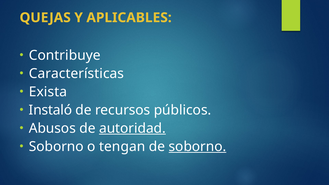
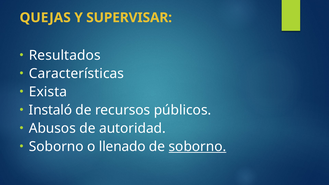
APLICABLES: APLICABLES -> SUPERVISAR (129, 18)
Contribuye: Contribuye -> Resultados (65, 55)
autoridad underline: present -> none (132, 128)
tengan: tengan -> llenado (122, 147)
